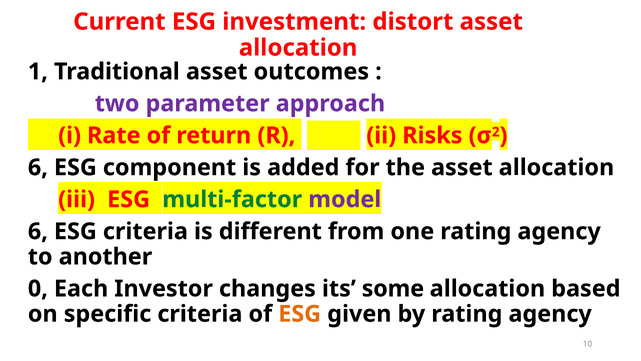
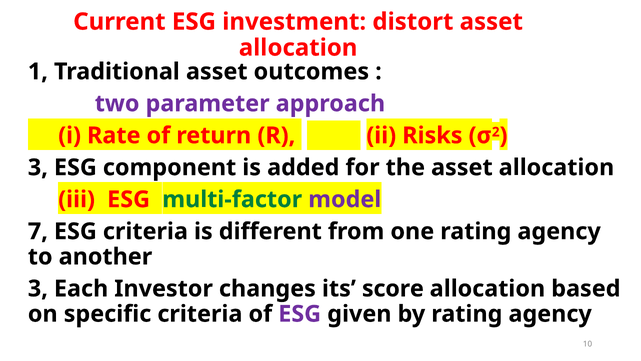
6: 6 -> 3 (38, 167)
6: 6 -> 7 (38, 231)
0: 0 -> 3 (38, 288)
some: some -> score (393, 288)
ESG colour: orange -> purple (300, 314)
